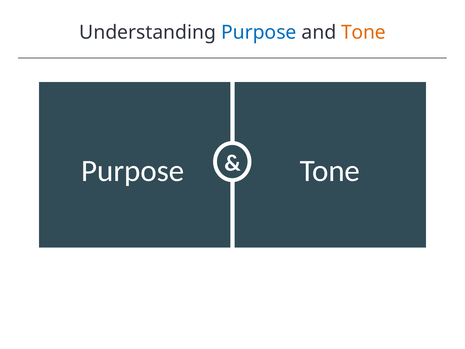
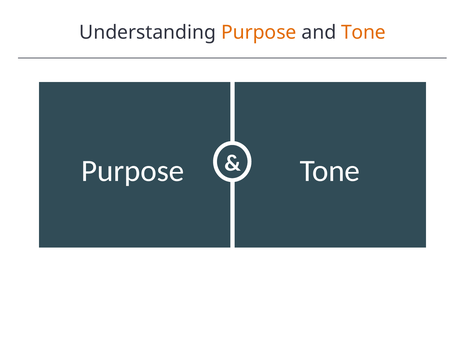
Purpose colour: blue -> orange (259, 32)
